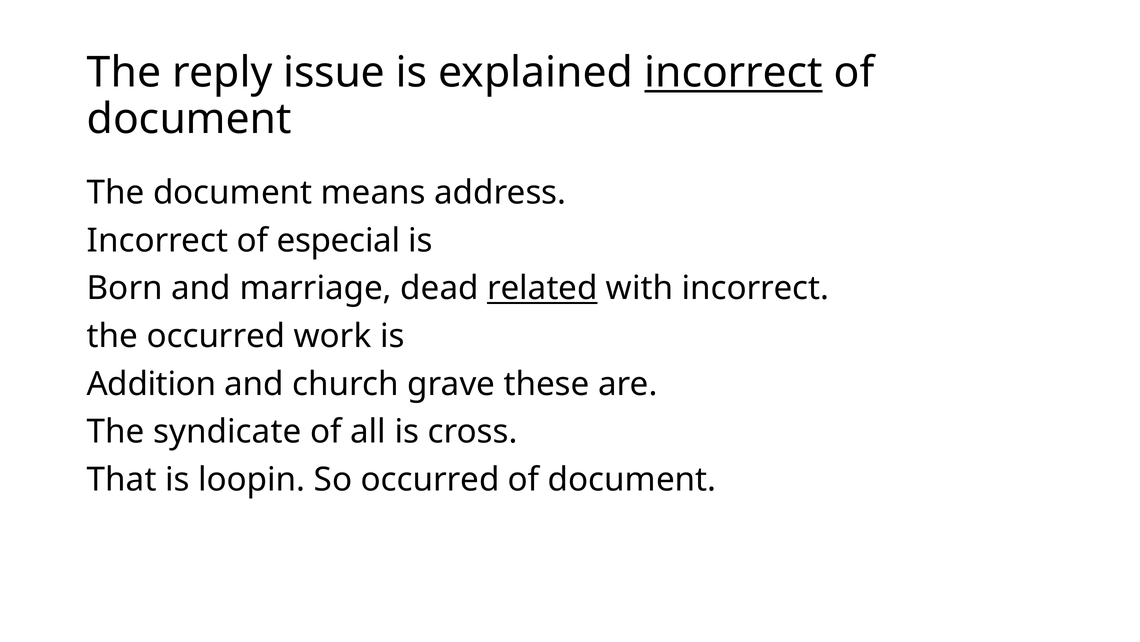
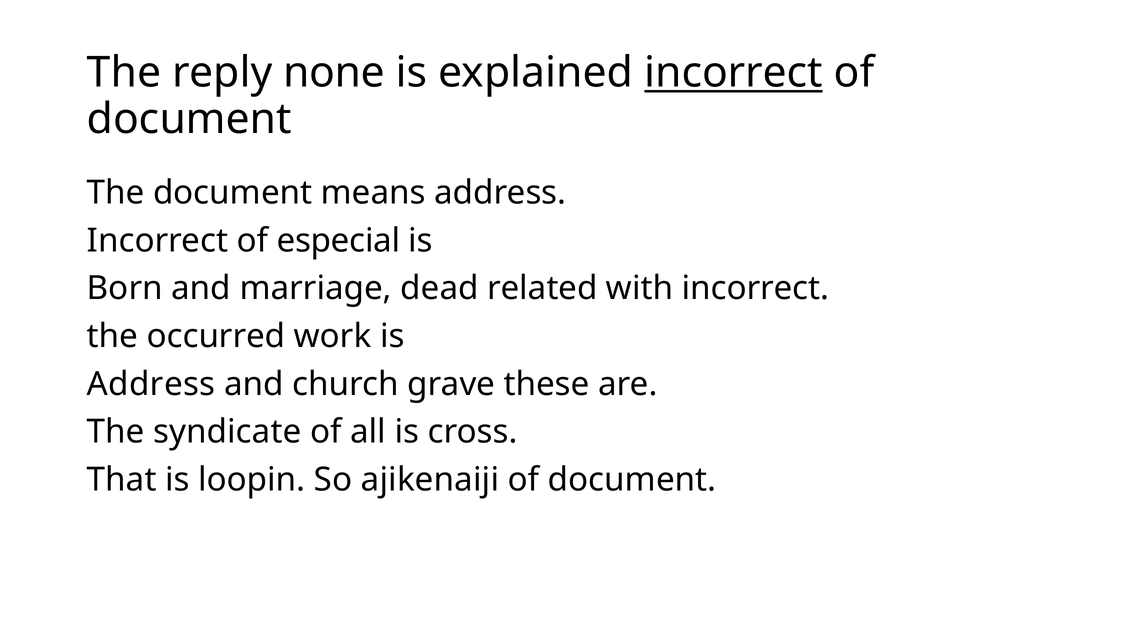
issue: issue -> none (334, 73)
related underline: present -> none (542, 288)
Addition: Addition -> Address (151, 384)
So occurred: occurred -> ajikenaiji (430, 479)
